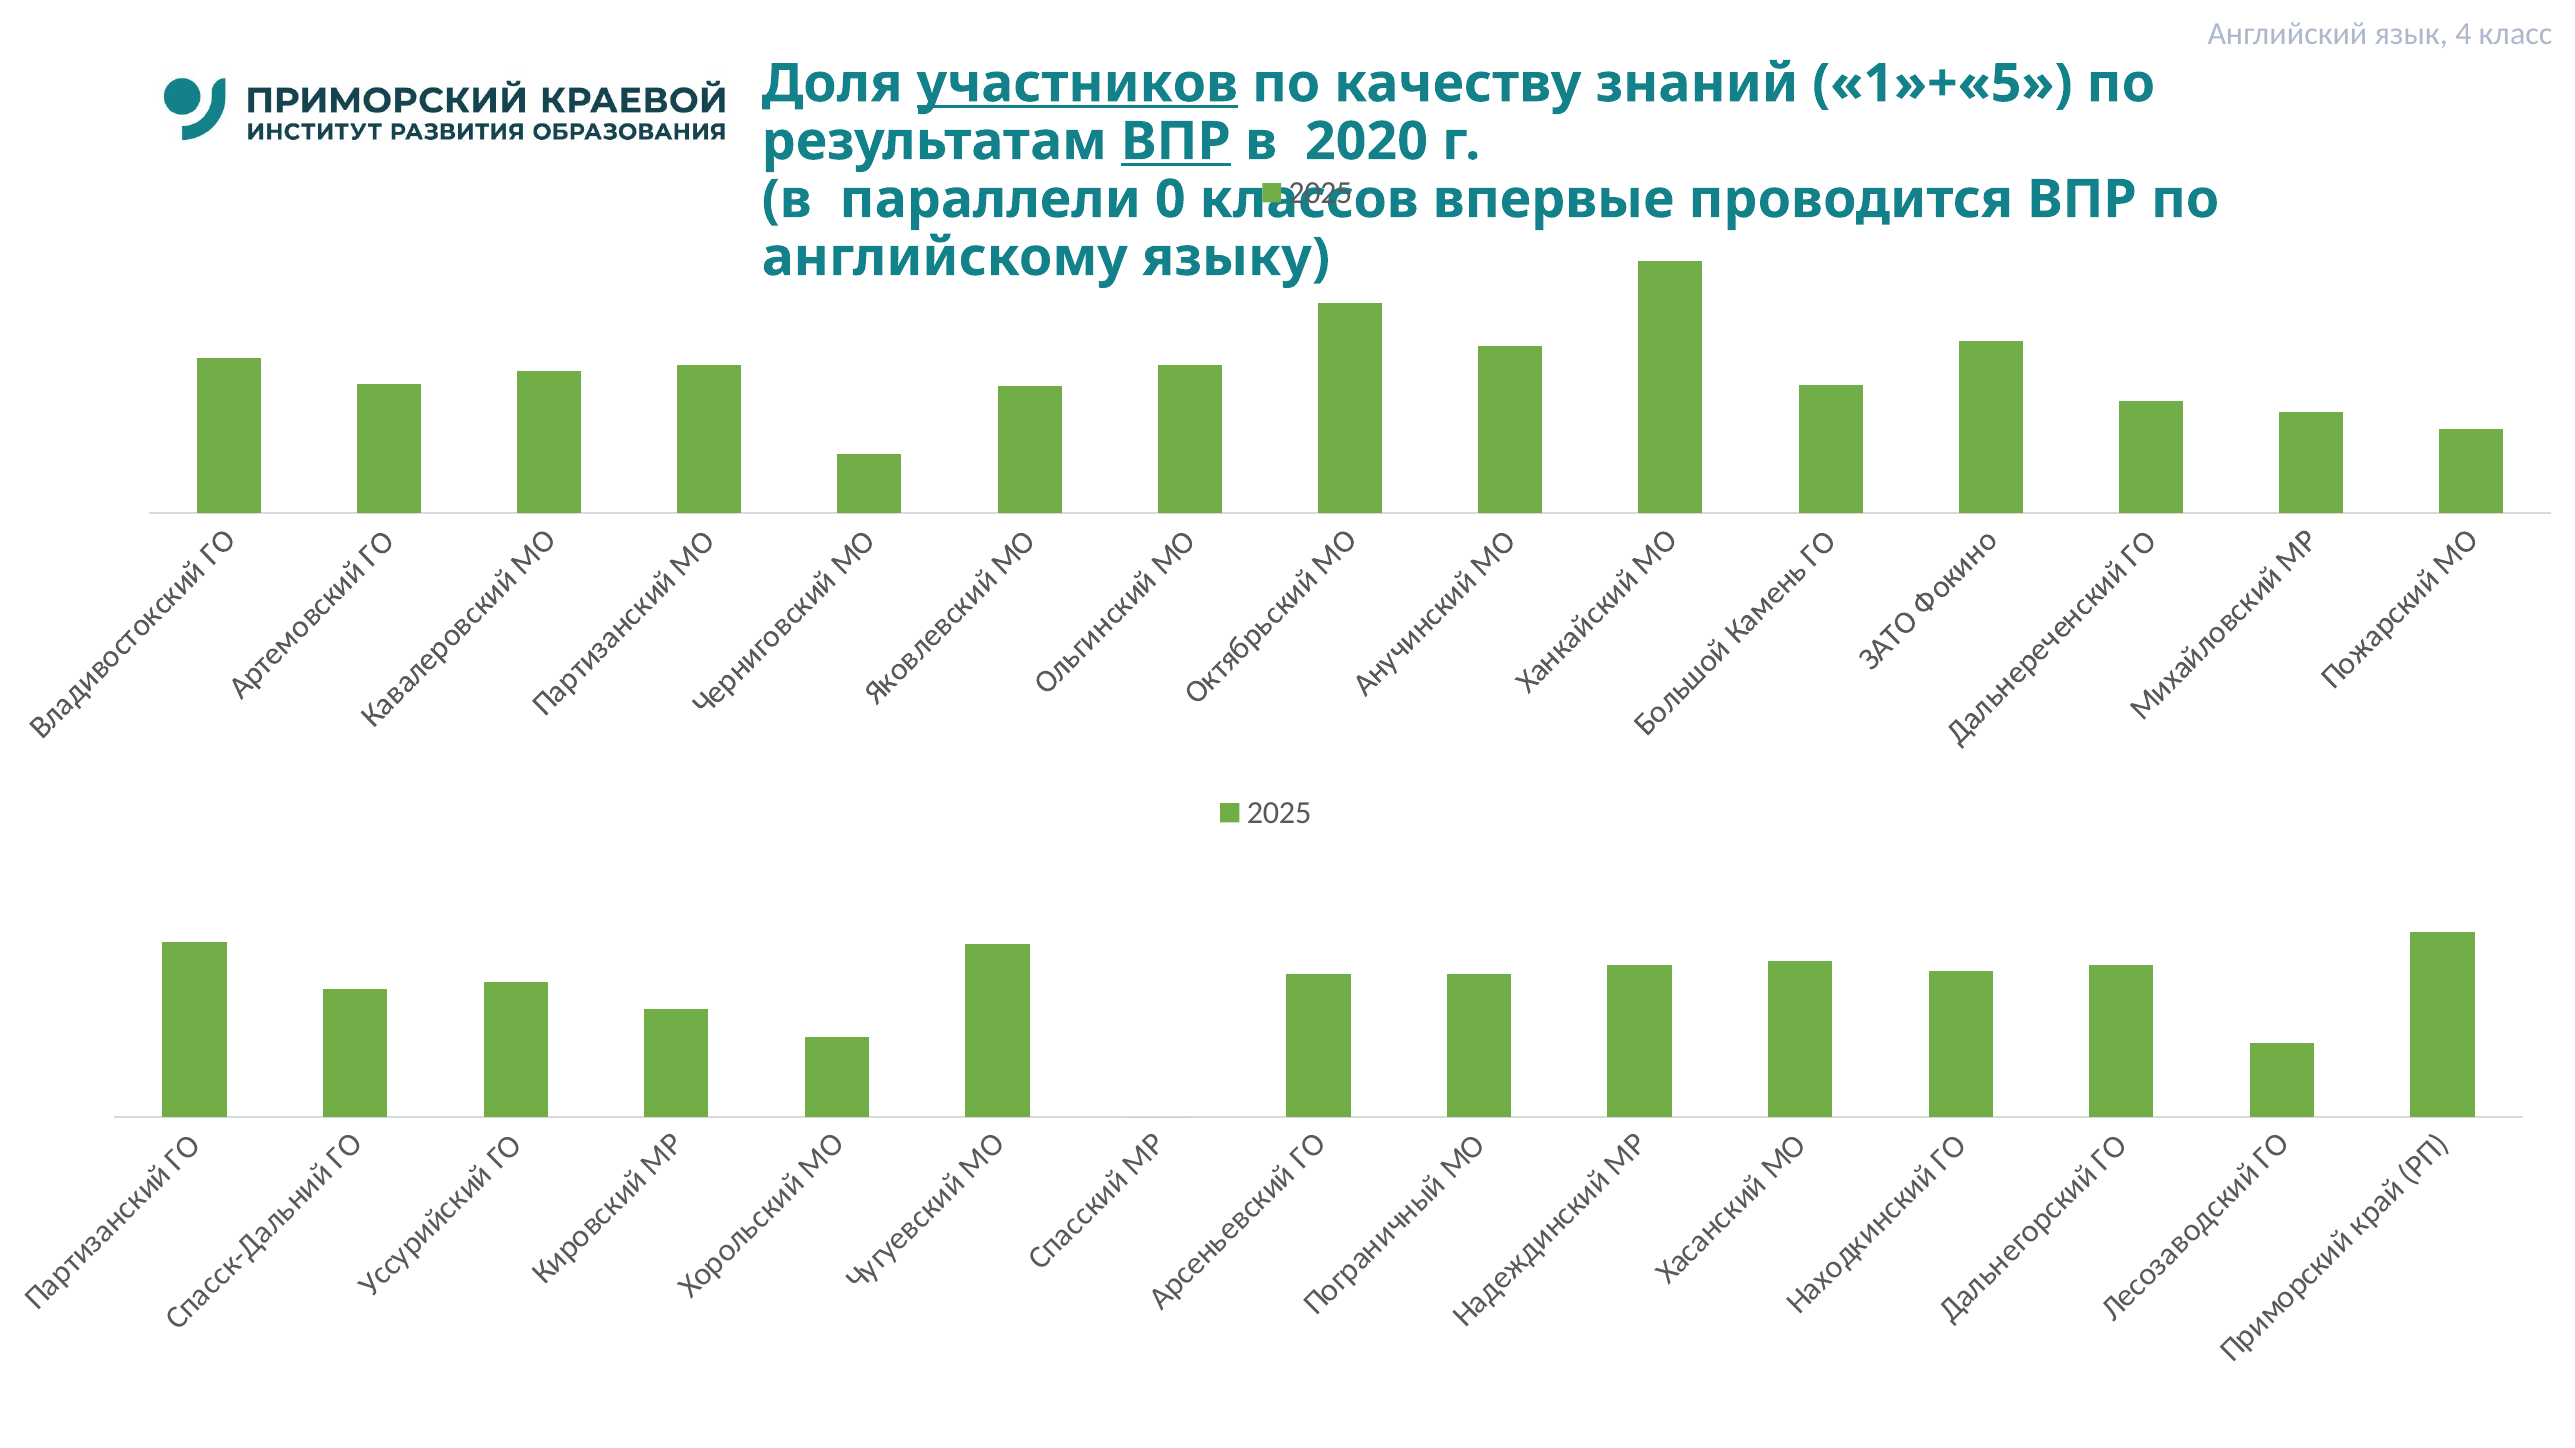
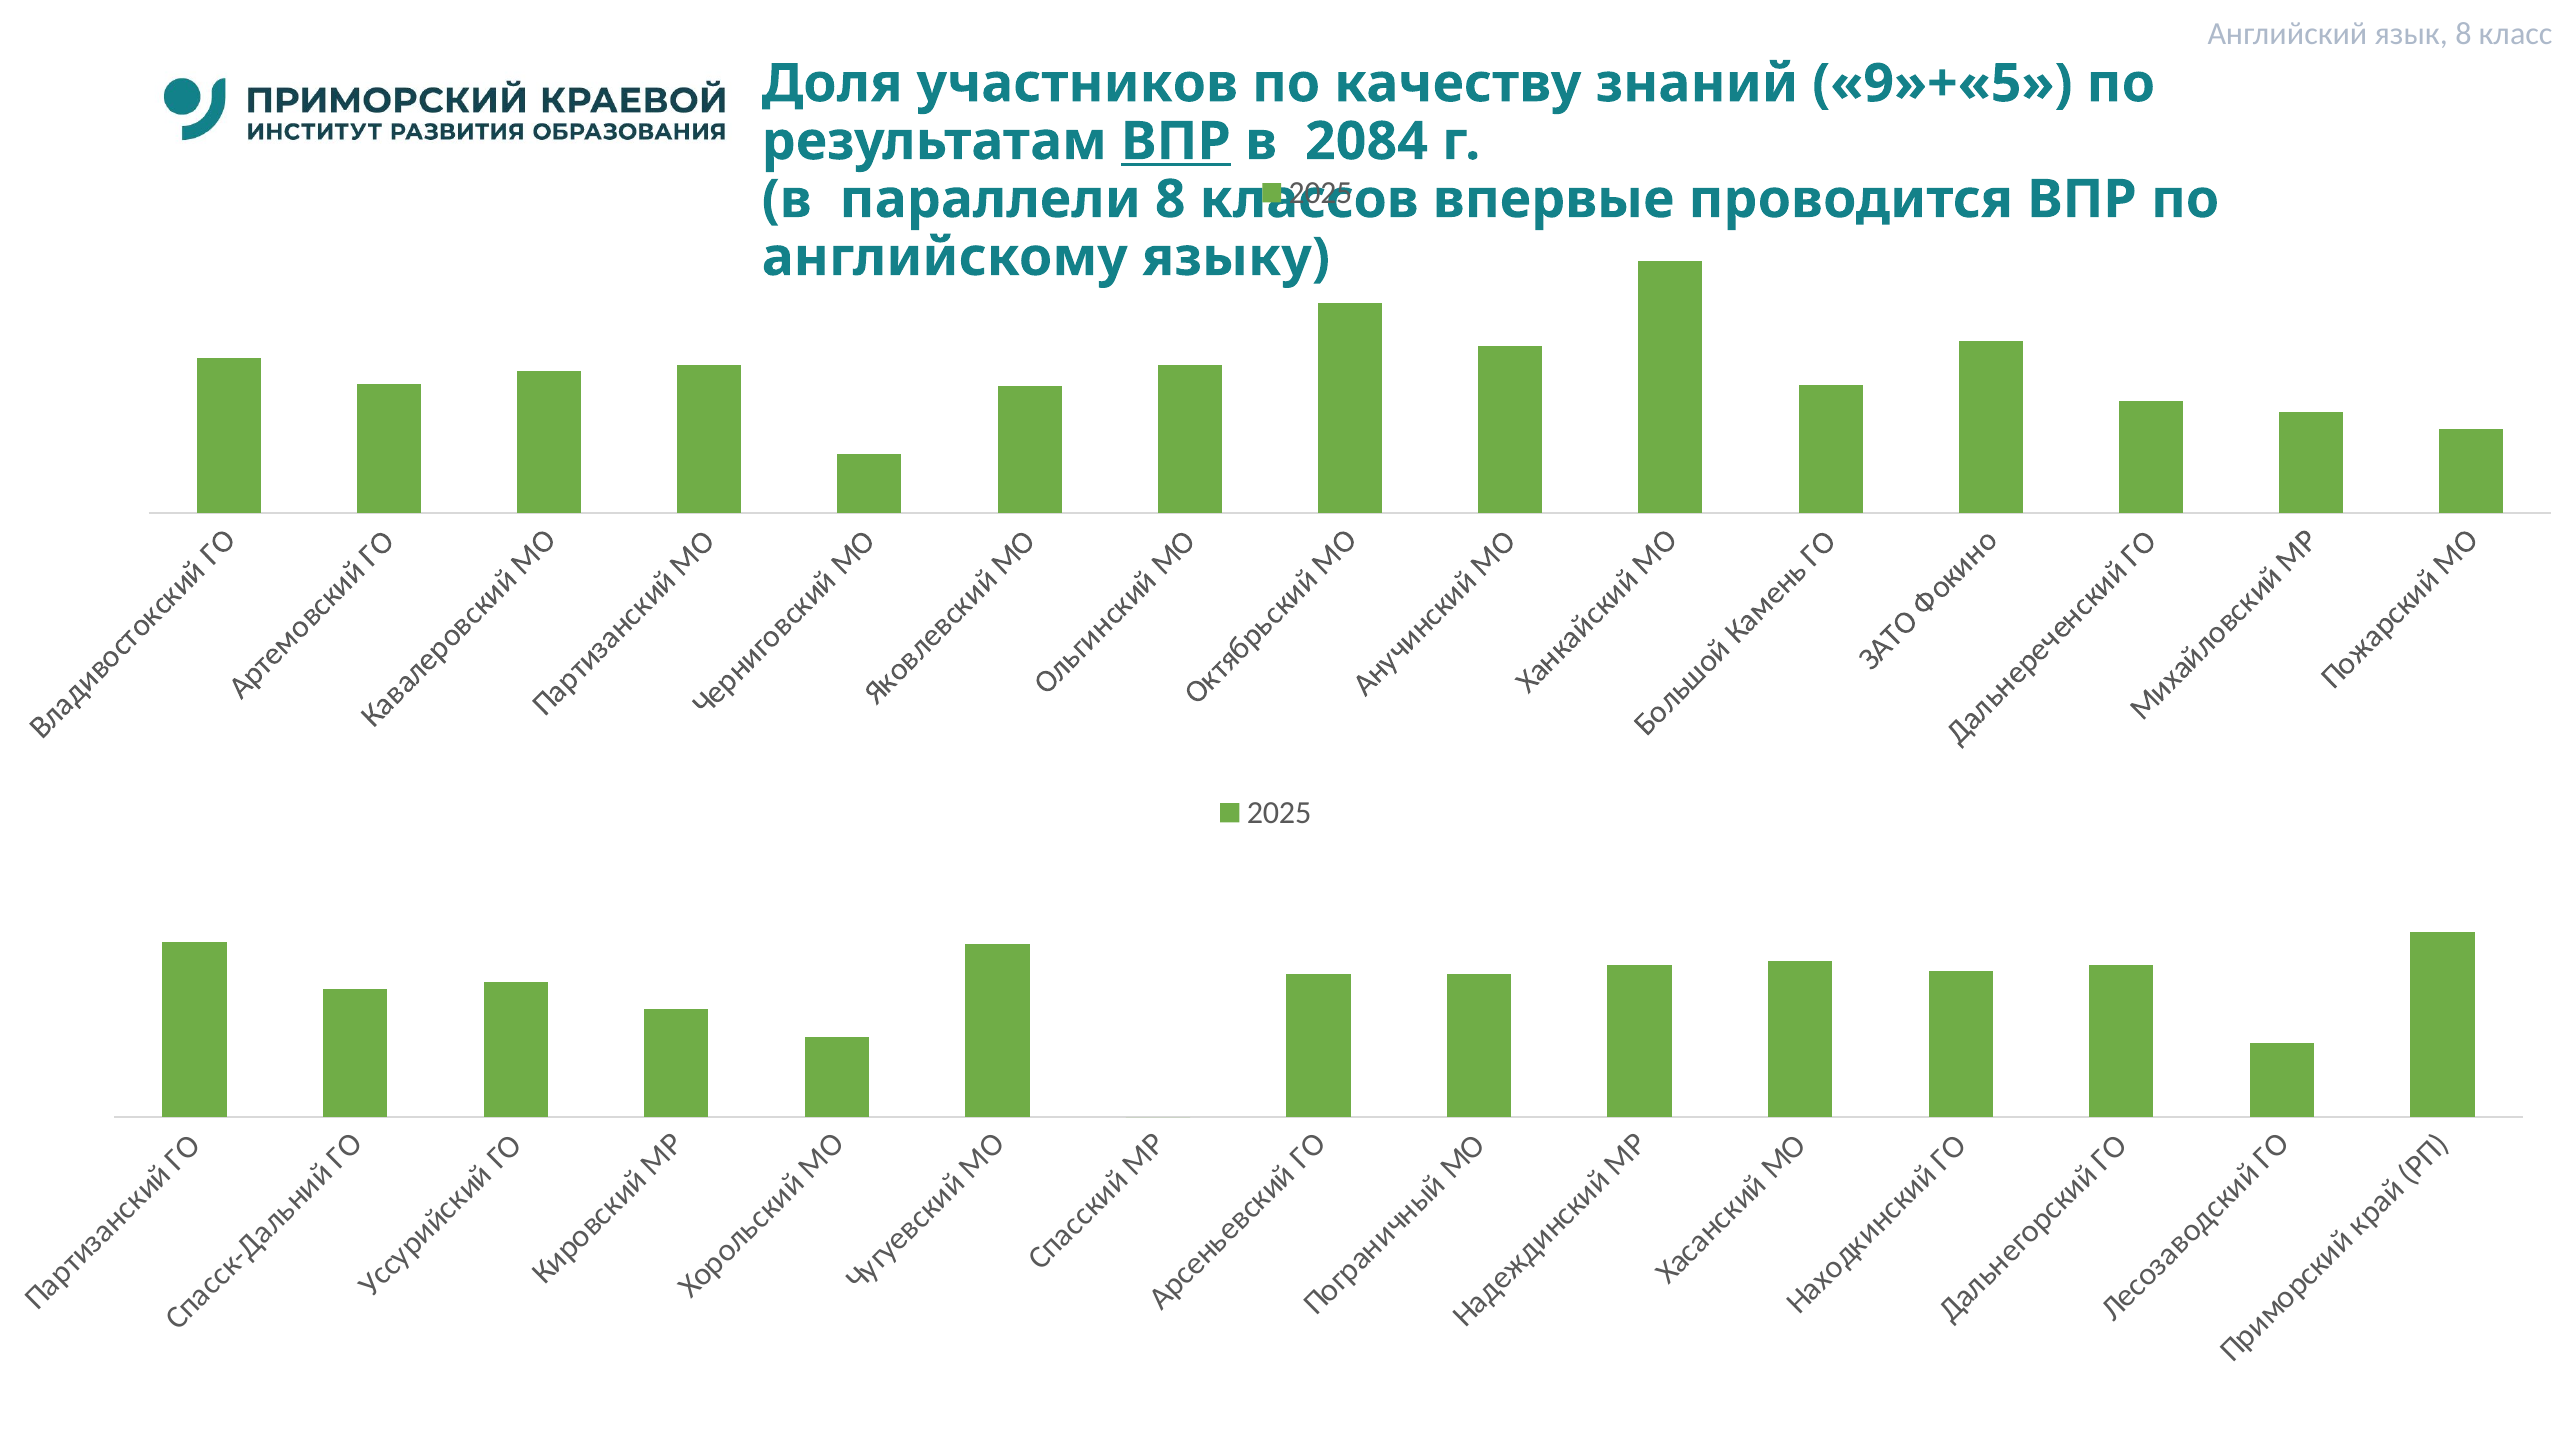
язык 4: 4 -> 8 (2464, 34)
участников underline: present -> none (1077, 84)
1»+«5: 1»+«5 -> 9»+«5 (1942, 84)
2020: 2020 -> 2084 (1366, 142)
параллели 0: 0 -> 8 (1170, 200)
